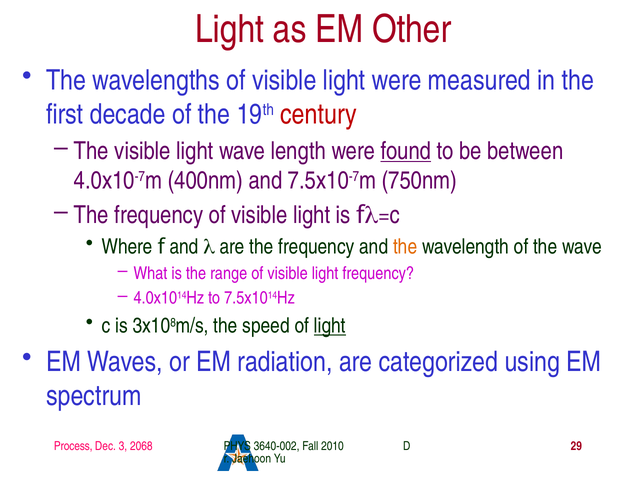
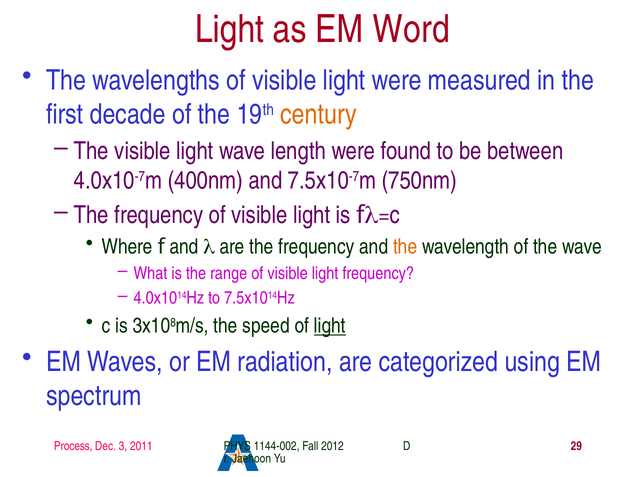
Other: Other -> Word (411, 29)
century colour: red -> orange (319, 114)
found underline: present -> none (406, 151)
2068: 2068 -> 2011 (141, 446)
3640-002: 3640-002 -> 1144-002 (277, 446)
2010: 2010 -> 2012 (332, 446)
